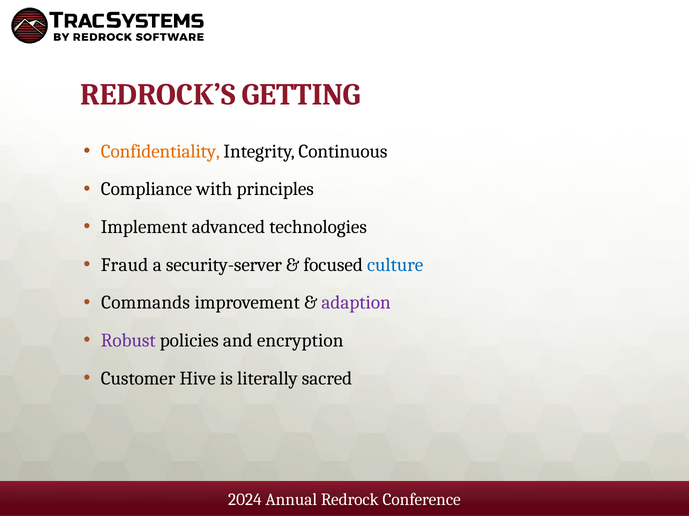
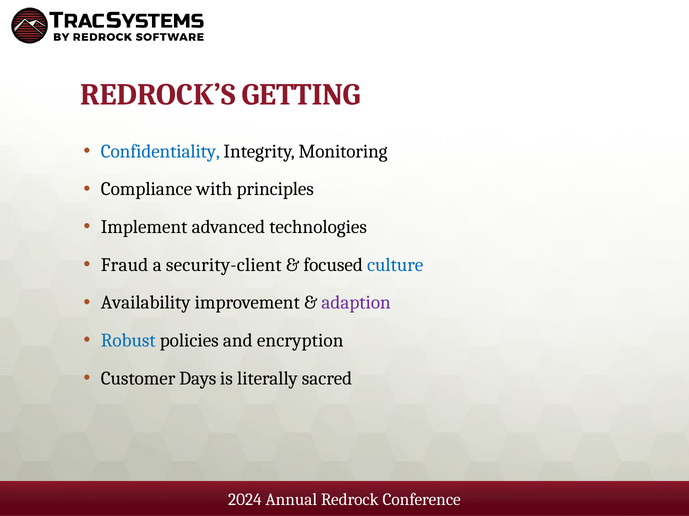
Confidentiality colour: orange -> blue (160, 151)
Continuous: Continuous -> Monitoring (343, 151)
security-server: security-server -> security-client (224, 265)
Commands: Commands -> Availability (146, 303)
Robust colour: purple -> blue (128, 341)
Hive: Hive -> Days (198, 379)
